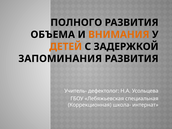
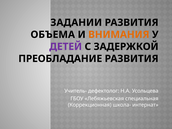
ПОЛНОГО: ПОЛНОГО -> ЗАДАНИИ (76, 23)
ДЕТЕЙ colour: orange -> purple (66, 47)
ЗАПОМИНАНИЯ: ЗАПОМИНАНИЯ -> ПРЕОБЛАДАНИЕ (60, 59)
